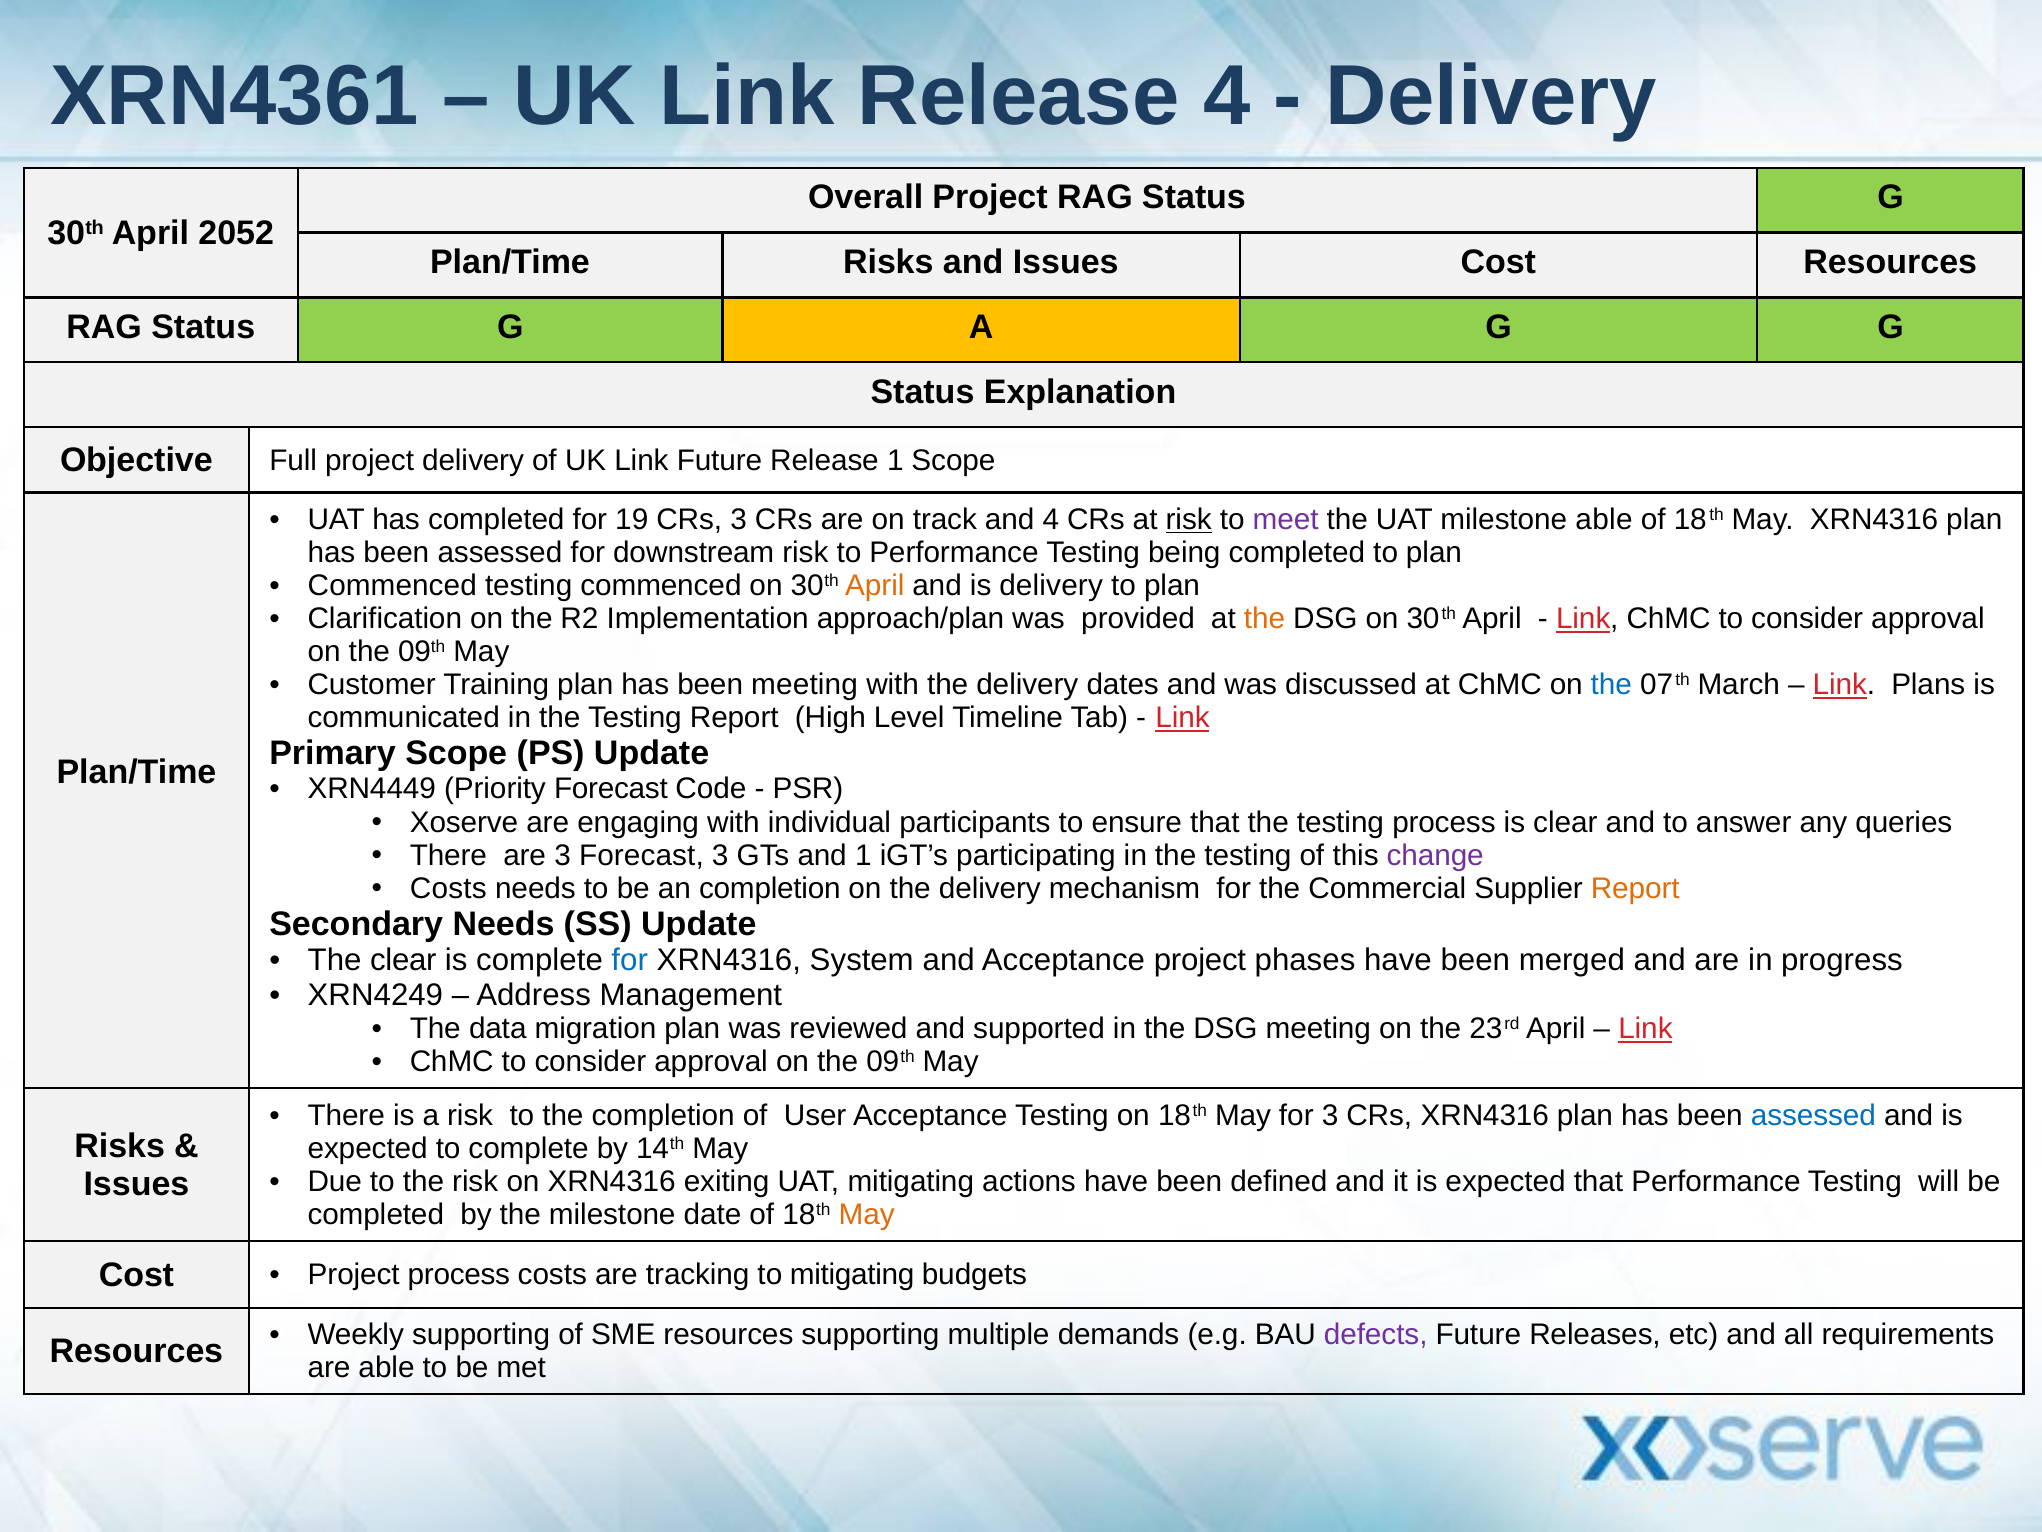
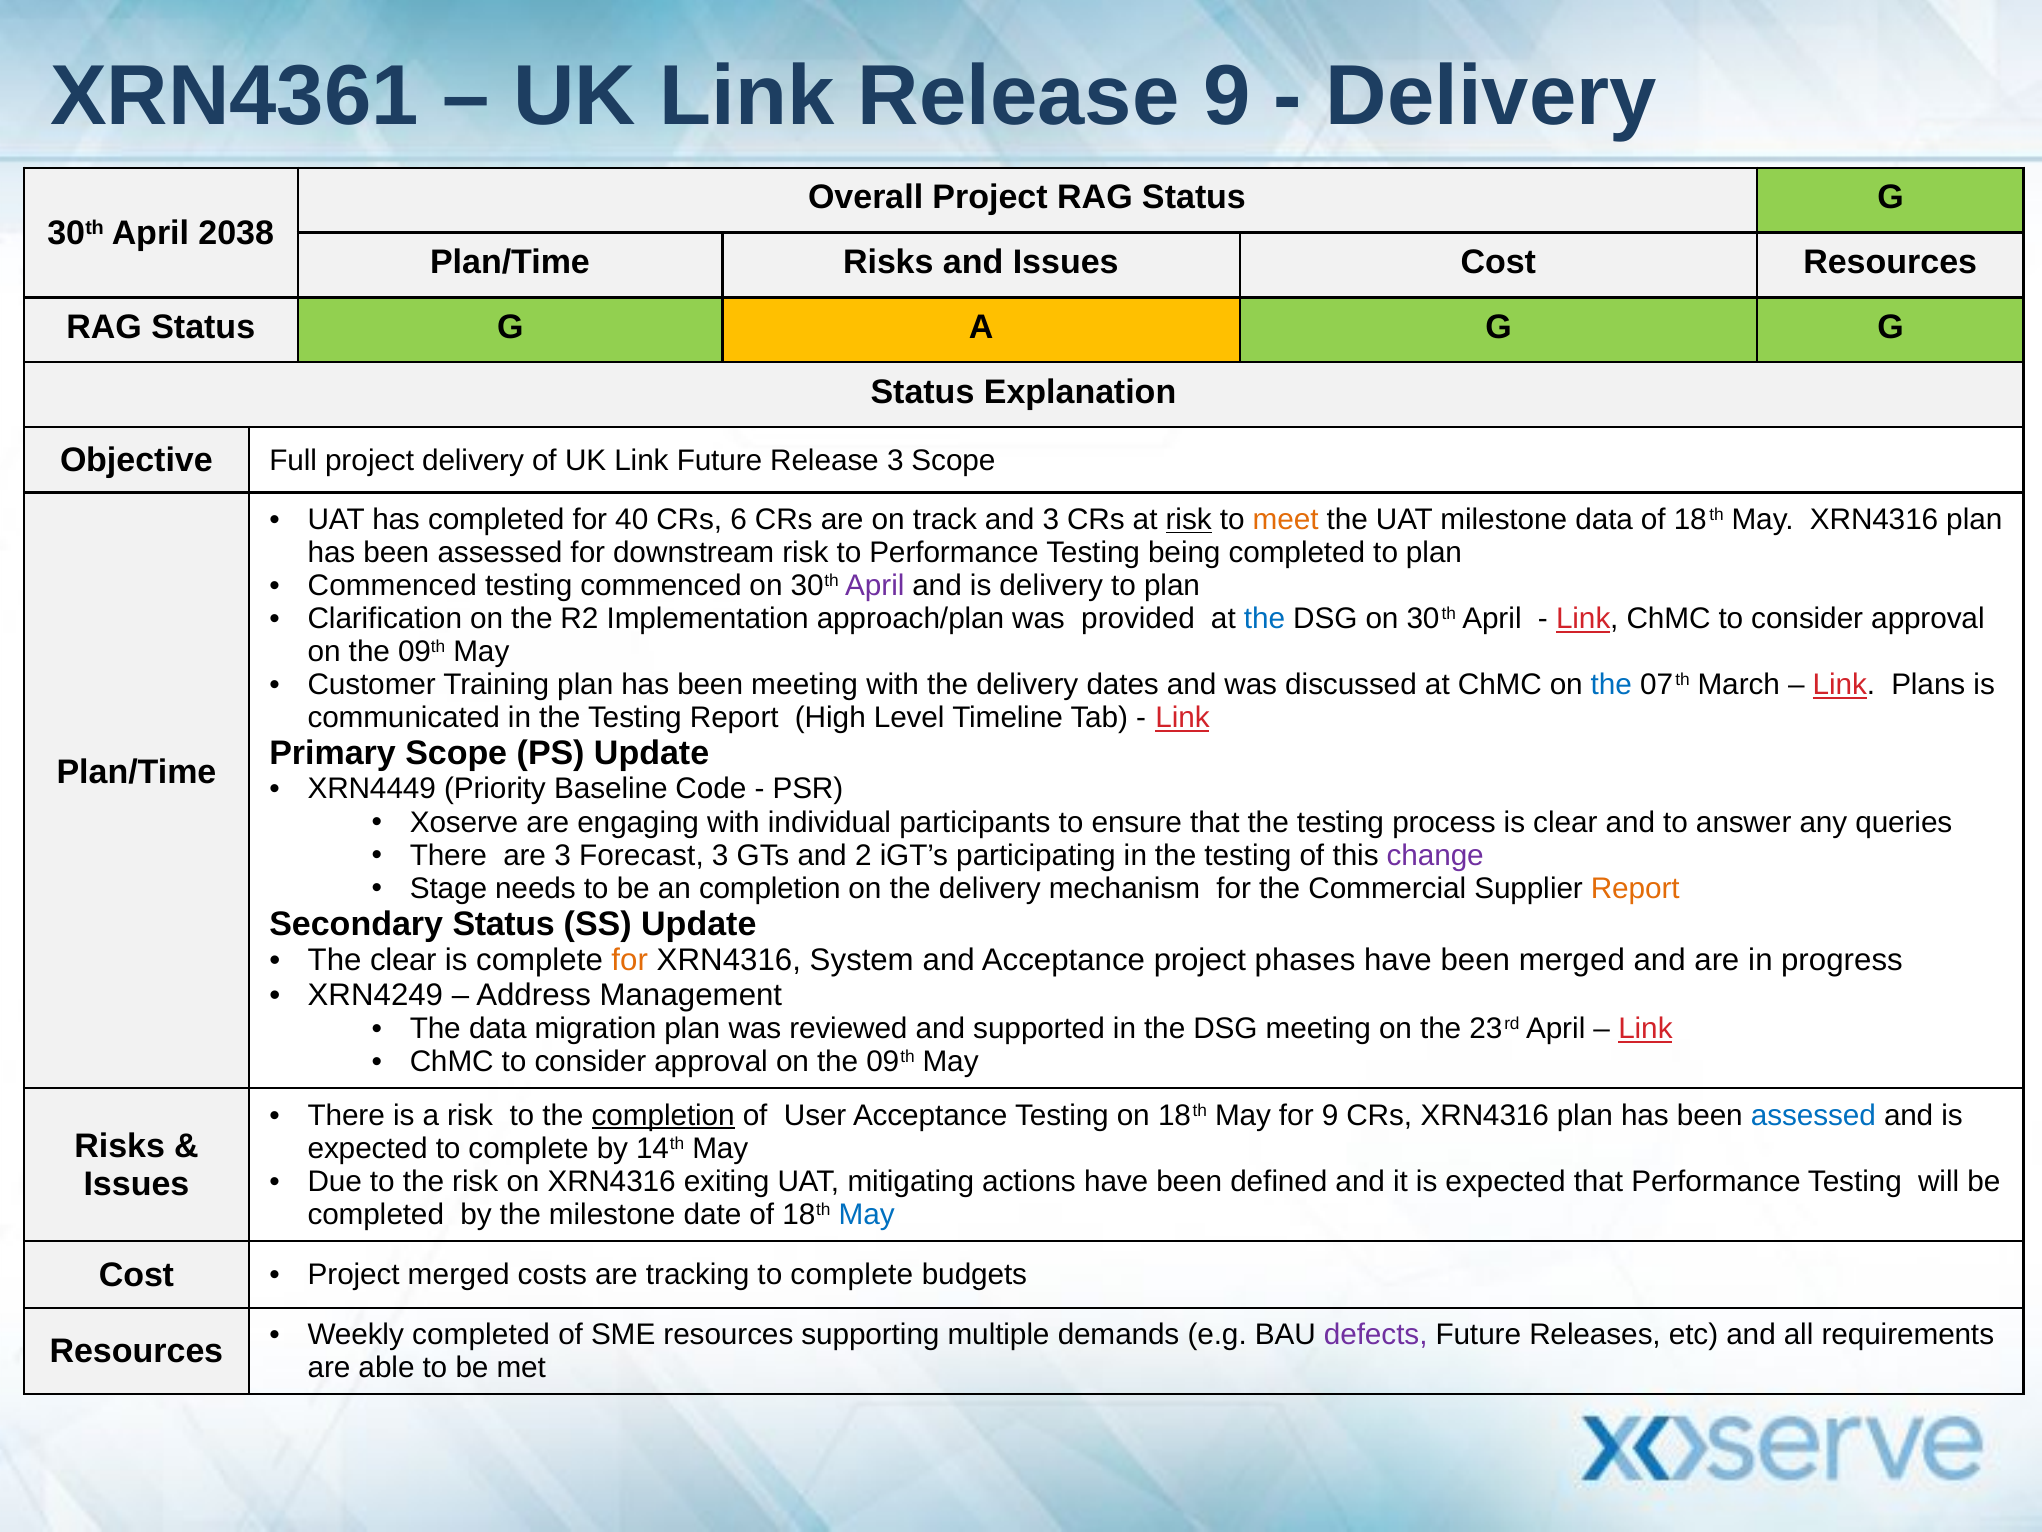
Release 4: 4 -> 9 (1227, 96)
2052: 2052 -> 2038 (236, 233)
Release 1: 1 -> 3 (895, 460)
19: 19 -> 40 (632, 519)
CRs 3: 3 -> 6 (739, 519)
and 4: 4 -> 3 (1051, 519)
meet colour: purple -> orange (1286, 519)
milestone able: able -> data (1604, 519)
April colour: orange -> purple (875, 586)
the colour: orange -> blue (1265, 619)
Priority Forecast: Forecast -> Baseline (611, 789)
and 1: 1 -> 2 (863, 855)
Costs: Costs -> Stage (448, 888)
Secondary Needs: Needs -> Status (504, 924)
for colour: blue -> orange (630, 960)
completion underline: none -> present (663, 1115)
for 3: 3 -> 9 (1330, 1115)
May colour: orange -> blue (867, 1214)
Project process: process -> merged (459, 1274)
tracking to mitigating: mitigating -> complete (852, 1274)
Weekly supporting: supporting -> completed (481, 1335)
